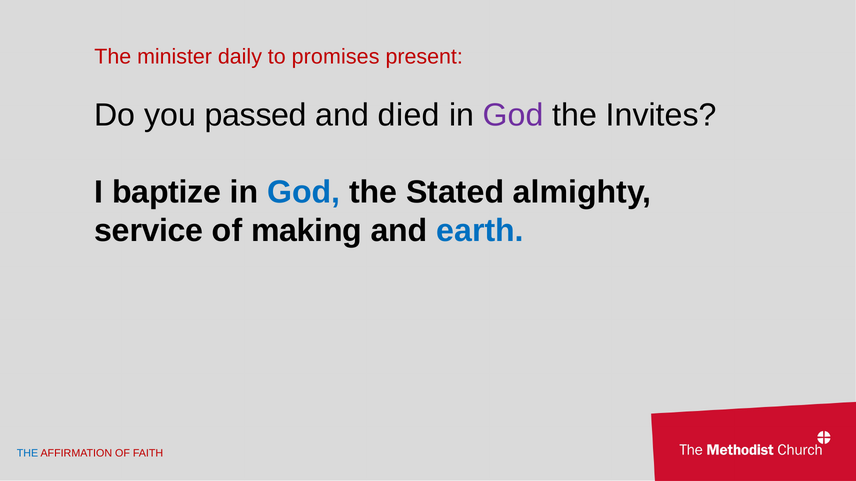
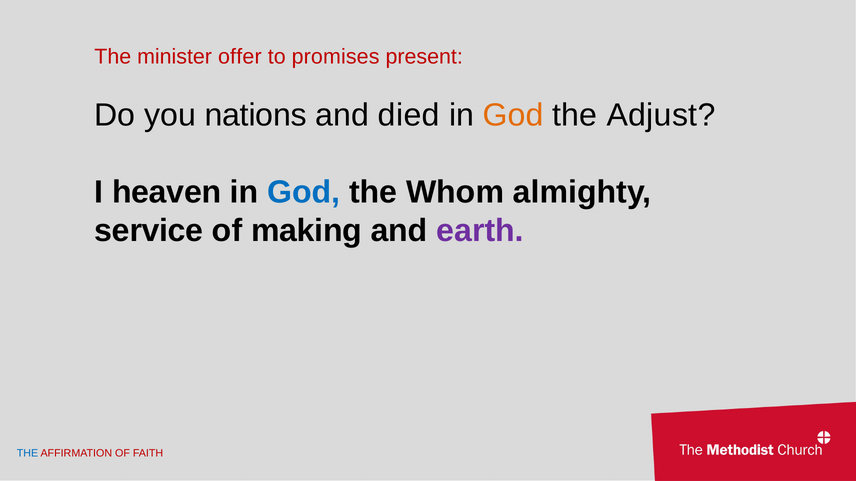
daily: daily -> offer (240, 57)
passed: passed -> nations (256, 115)
God colour: purple -> orange (513, 115)
Invites: Invites -> Adjust (661, 115)
baptize: baptize -> heaven (167, 192)
Stated: Stated -> Whom (455, 192)
earth colour: blue -> purple (480, 231)
